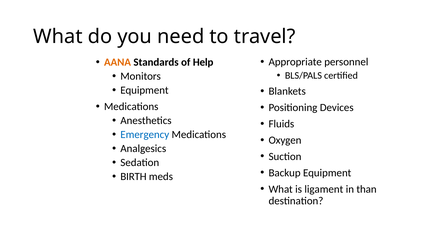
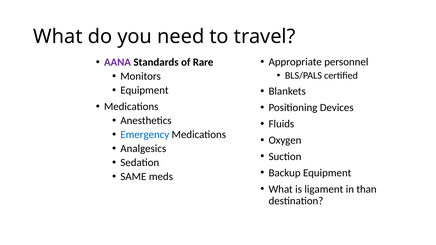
AANA colour: orange -> purple (118, 62)
Help: Help -> Rare (203, 62)
BIRTH: BIRTH -> SAME (133, 177)
